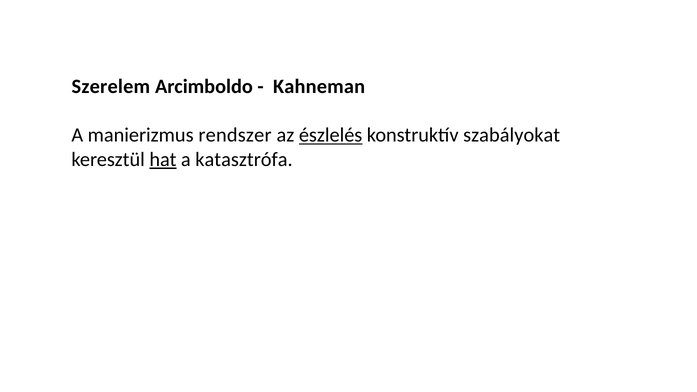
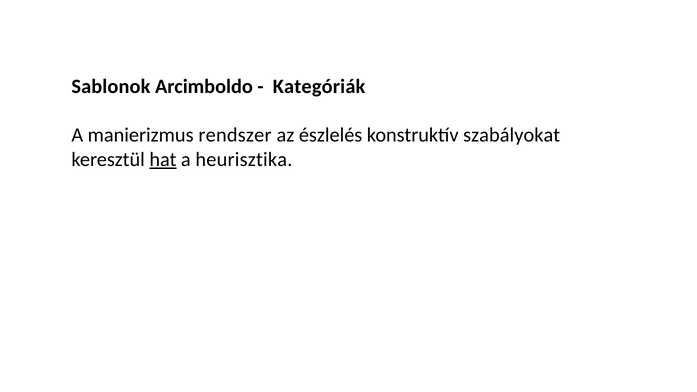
Szerelem: Szerelem -> Sablonok (111, 86)
Kahneman: Kahneman -> Kategóriák (319, 86)
észlelés underline: present -> none (331, 135)
katasztrófa: katasztrófa -> heurisztika (244, 160)
